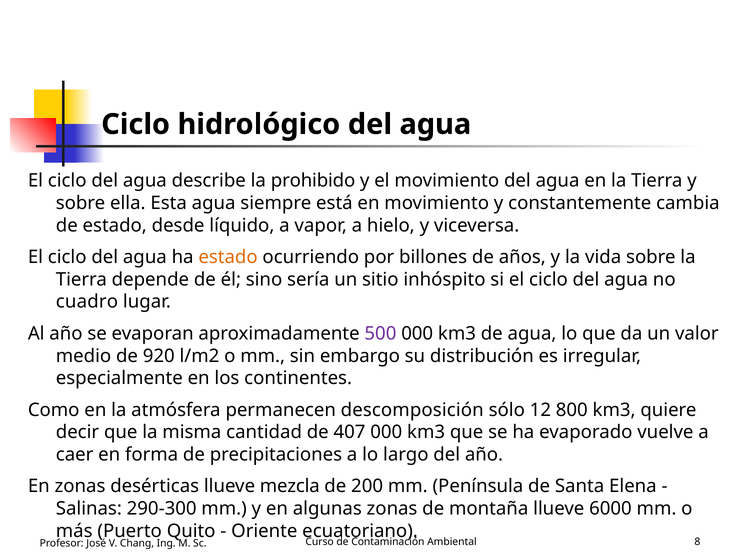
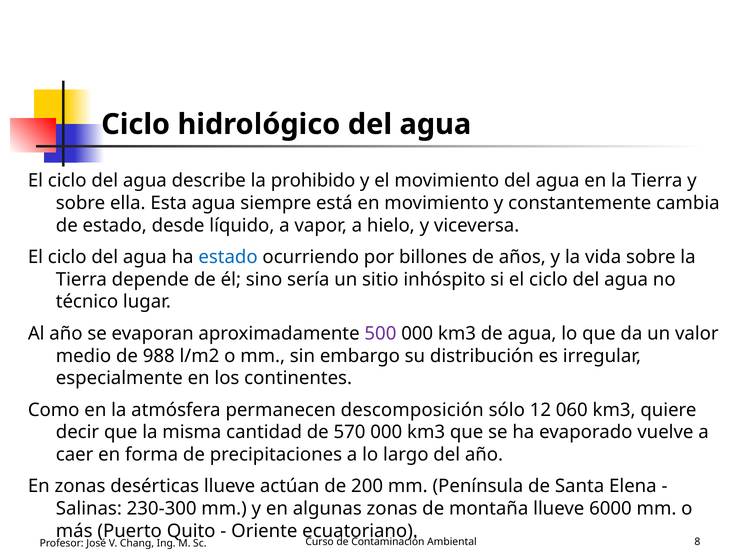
estado colour: orange -> blue (228, 257)
cuadro: cuadro -> técnico (87, 302)
920: 920 -> 988 (159, 356)
800: 800 -> 060 (572, 410)
407: 407 -> 570 (350, 432)
mezcla: mezcla -> actúan (290, 486)
290-300: 290-300 -> 230-300 (162, 508)
